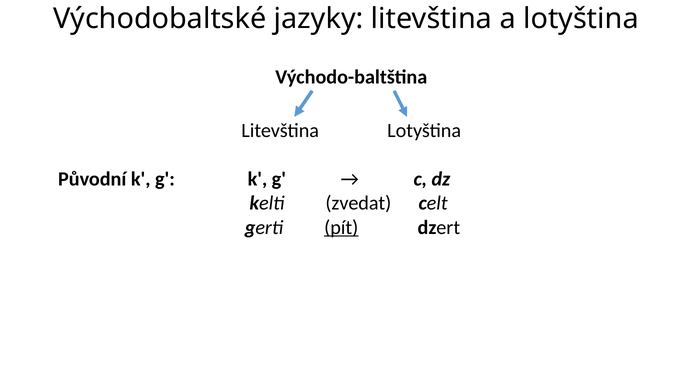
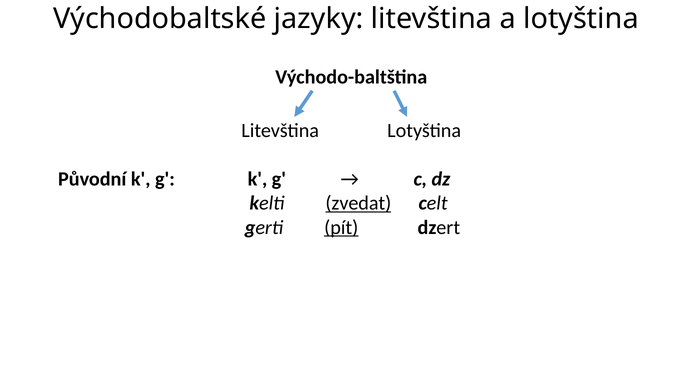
zvedat underline: none -> present (358, 203)
